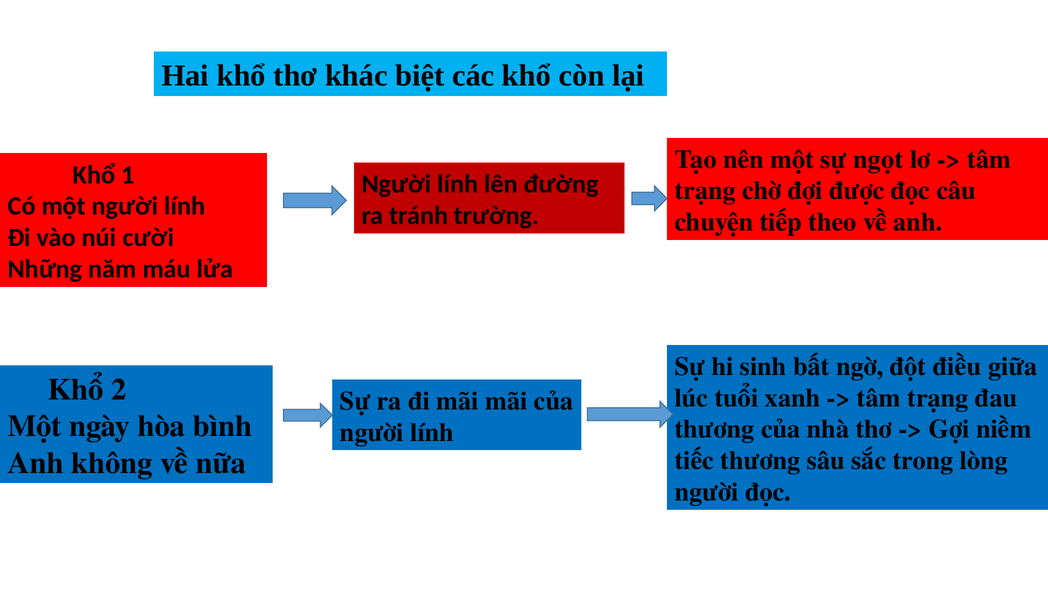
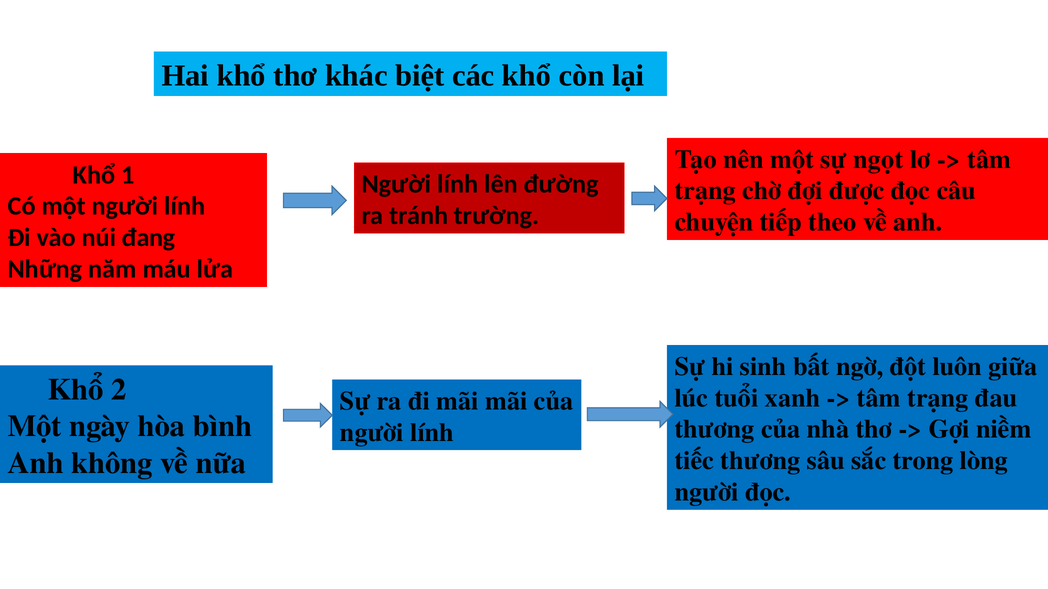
cười: cười -> đang (149, 238)
điều: điều -> luôn (957, 367)
